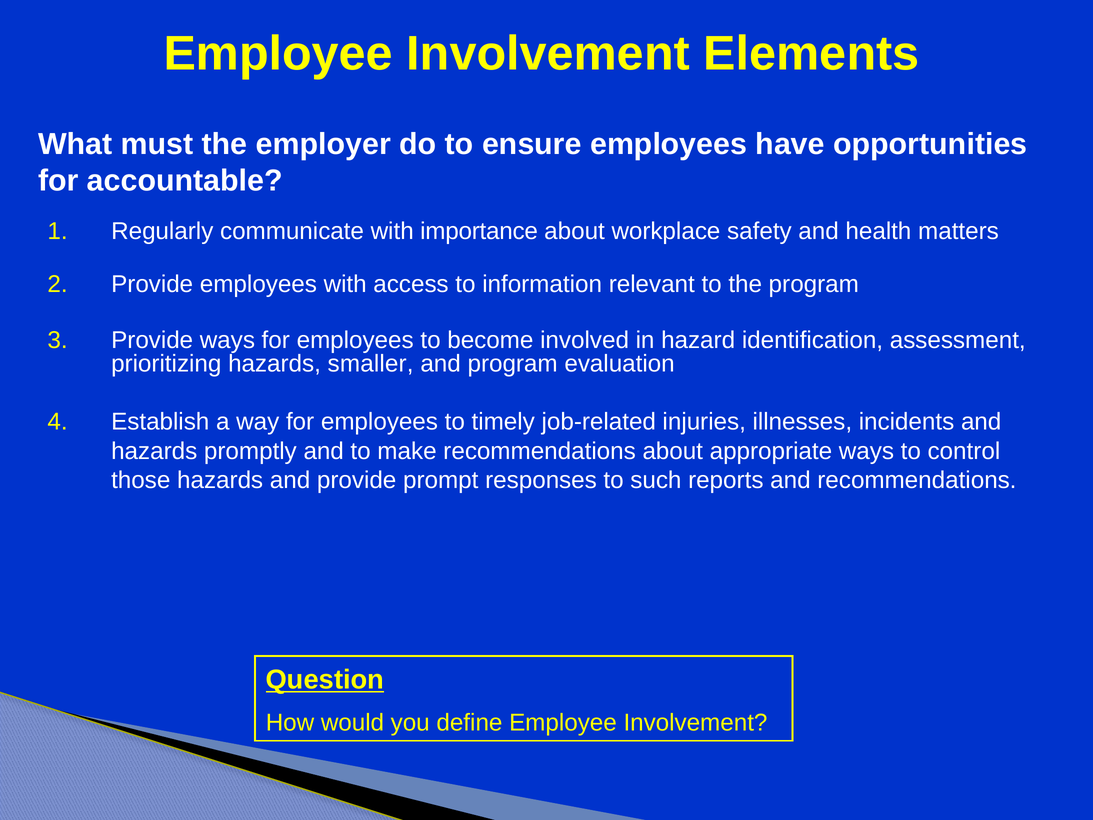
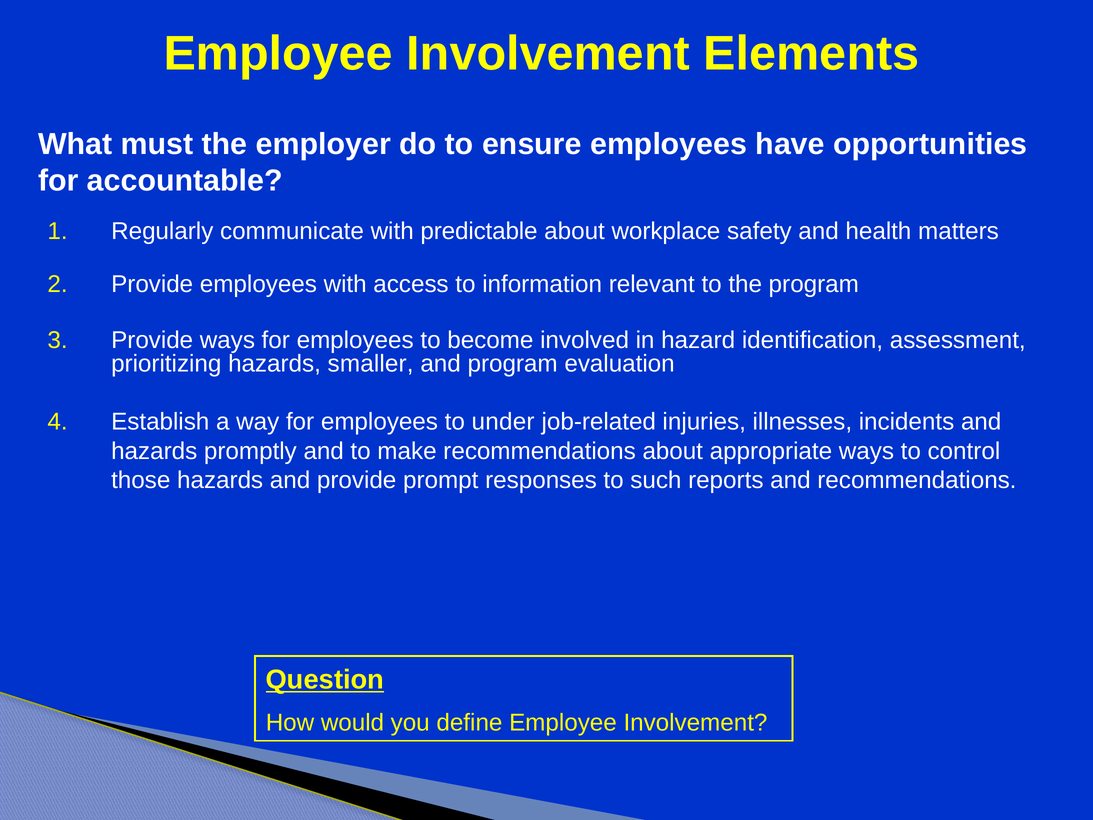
importance: importance -> predictable (479, 231)
timely: timely -> under (503, 422)
